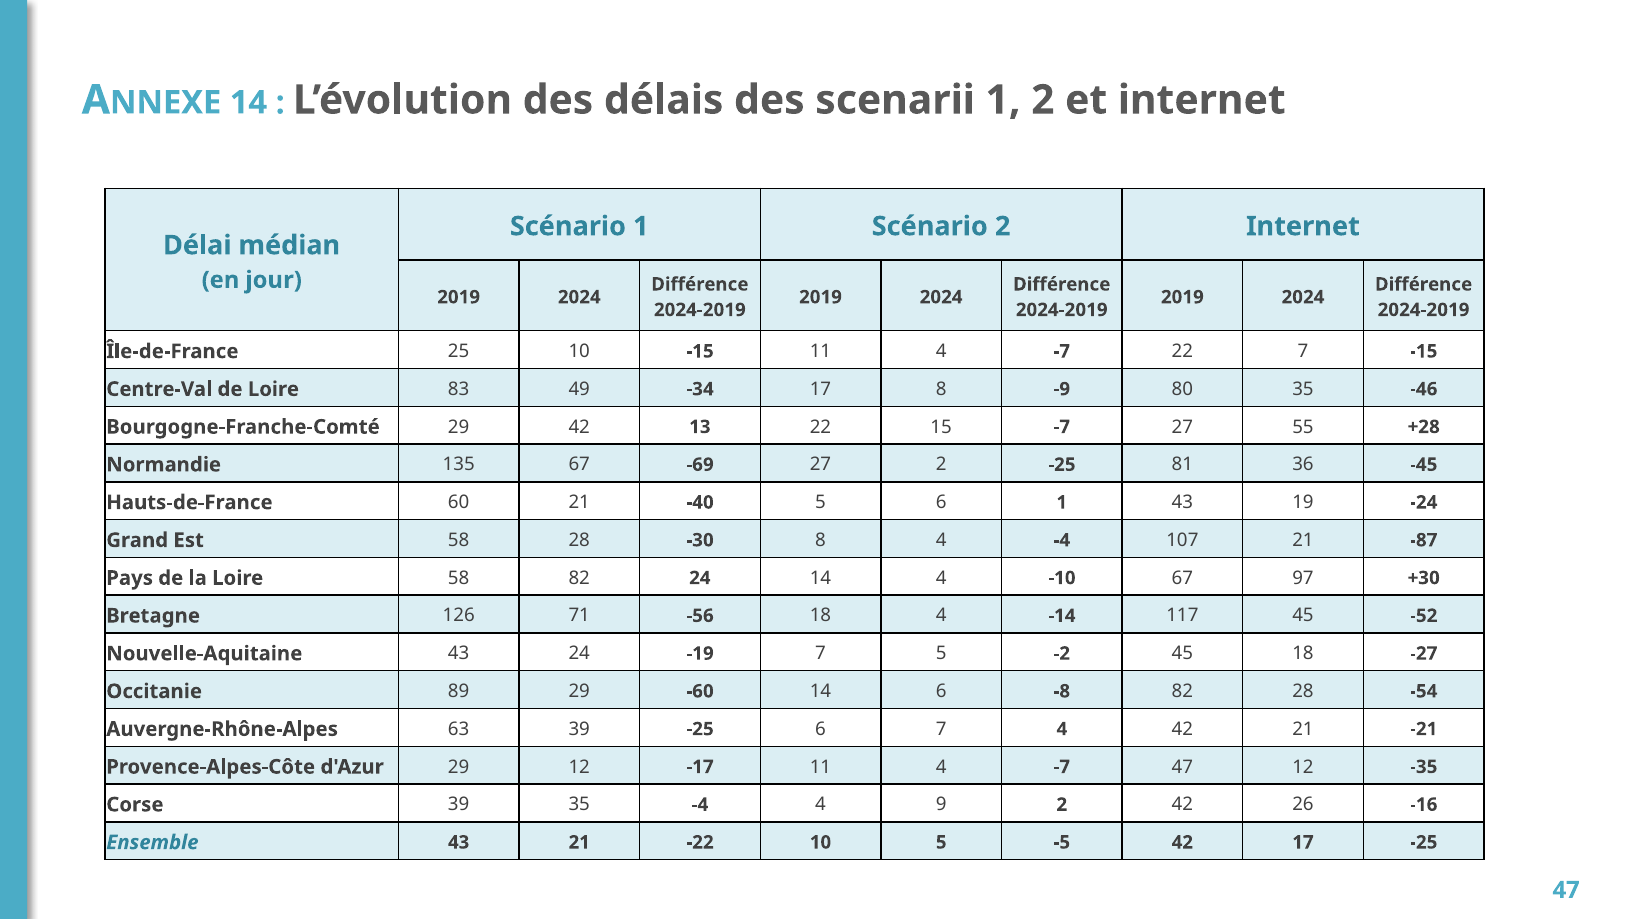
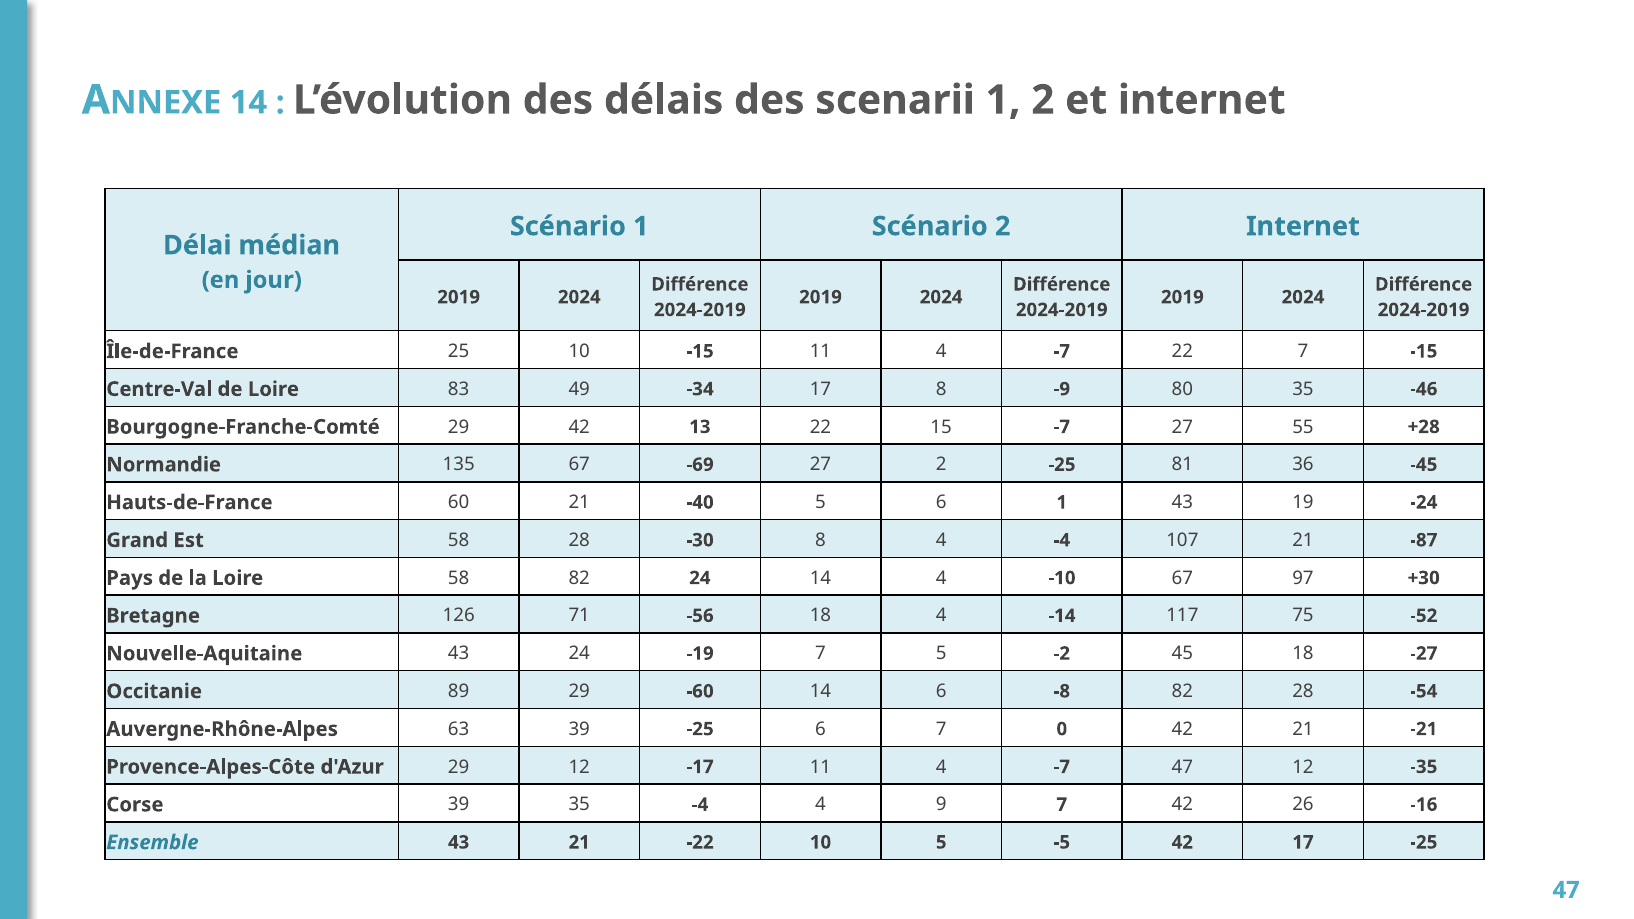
117 45: 45 -> 75 (1303, 616)
7 4: 4 -> 0 (1062, 729)
9 2: 2 -> 7 (1062, 805)
